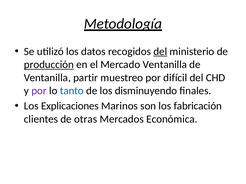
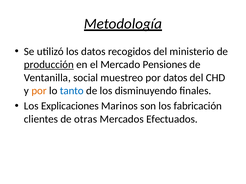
del underline: present -> none (160, 52)
Mercado Ventanilla: Ventanilla -> Pensiones (165, 65)
partir: partir -> social (86, 78)
por difícil: difícil -> datos (175, 78)
por colour: purple -> orange (39, 91)
Económica: Económica -> Efectuados (172, 119)
